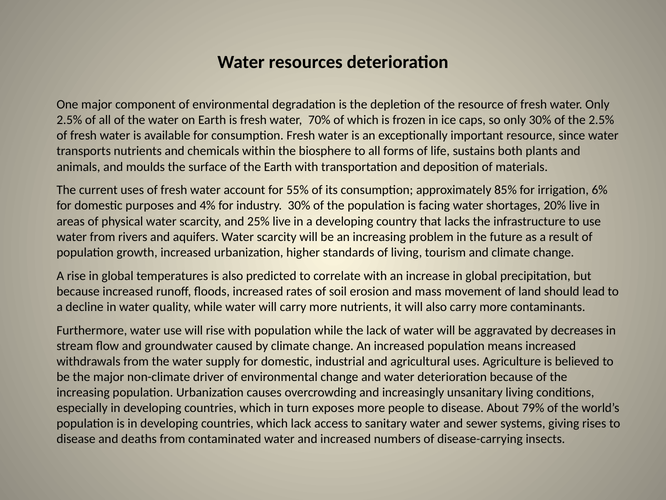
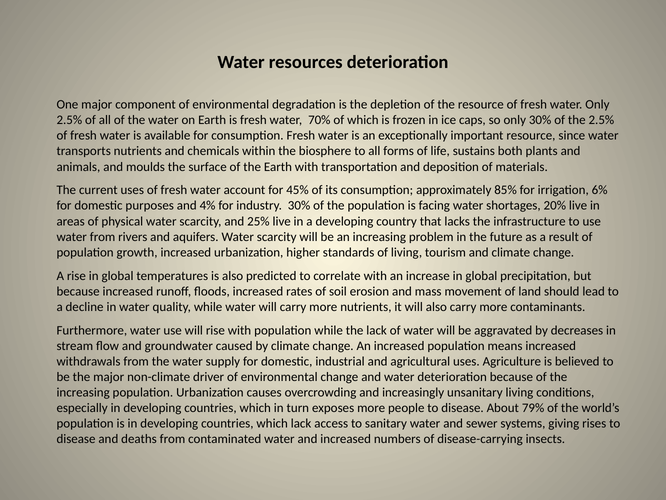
55%: 55% -> 45% (297, 190)
